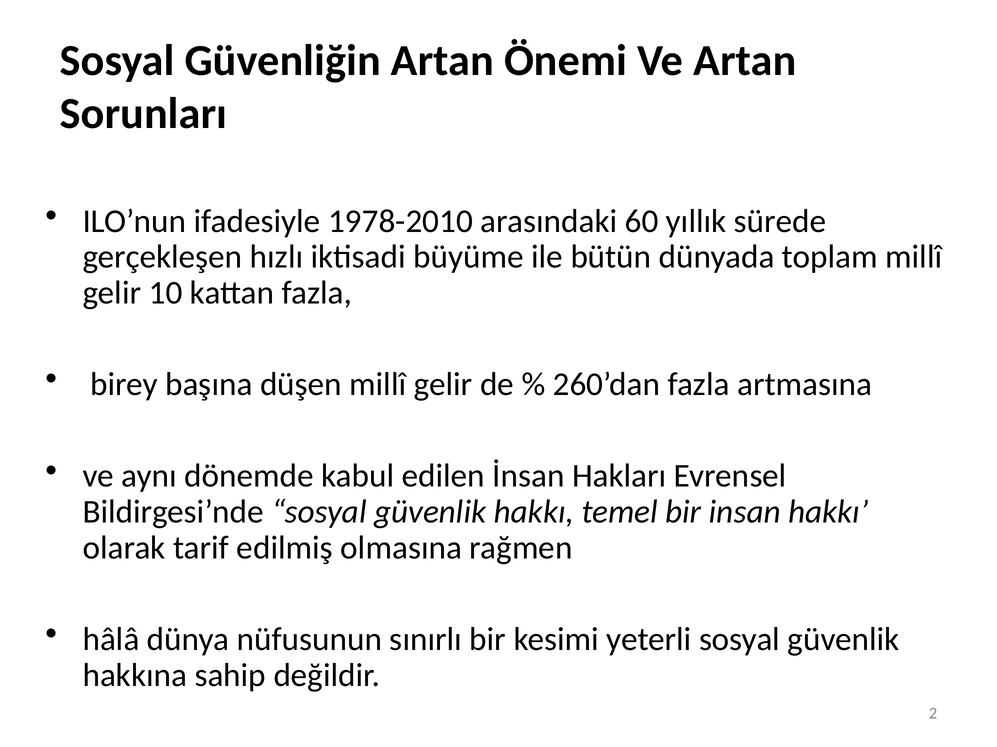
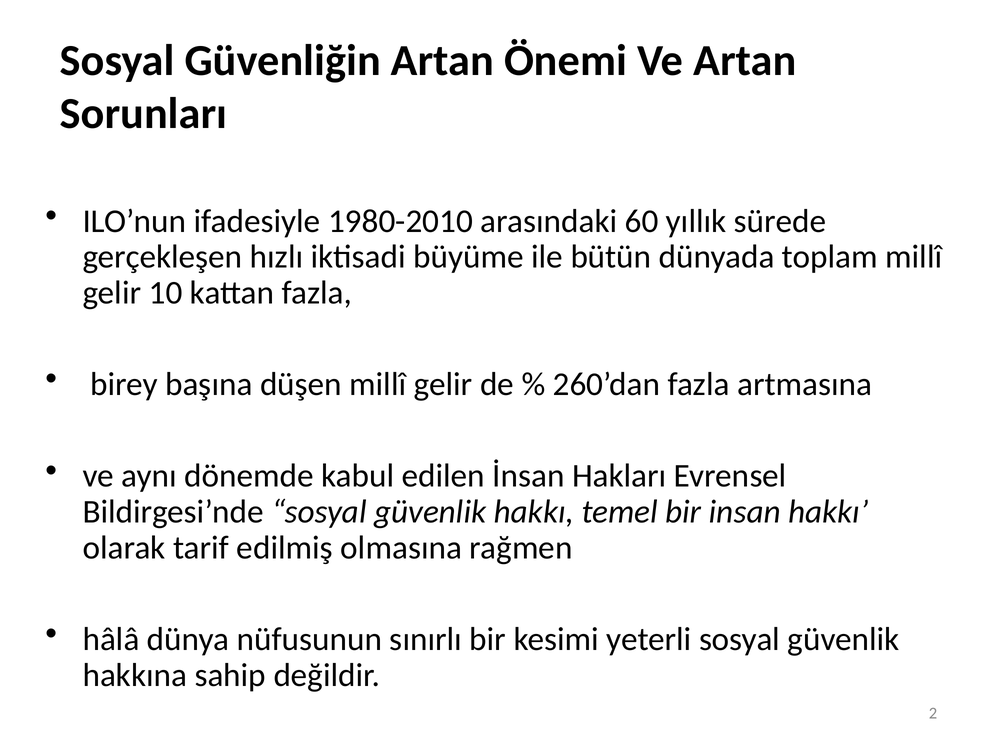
1978-2010: 1978-2010 -> 1980-2010 (401, 221)
